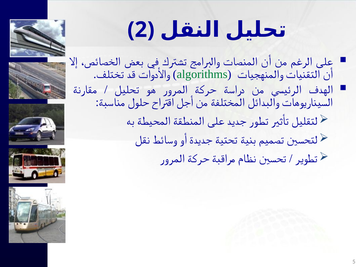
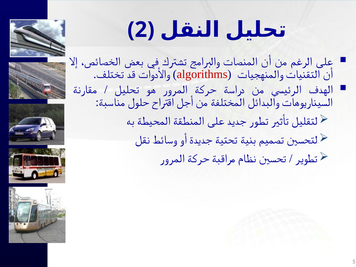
algorithms colour: green -> red (202, 74)
